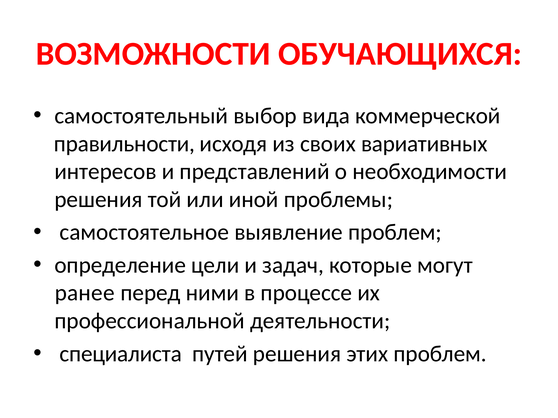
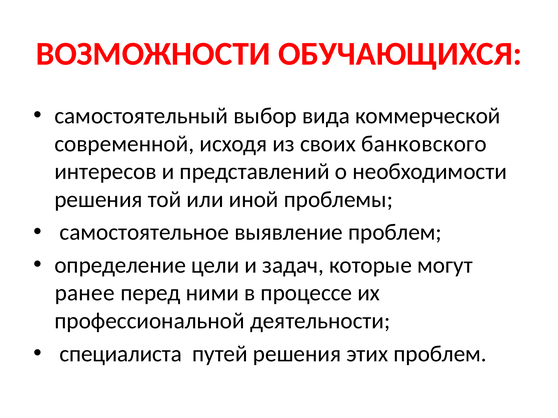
правильности: правильности -> современной (124, 144)
вариативных: вариативных -> банковского (424, 144)
